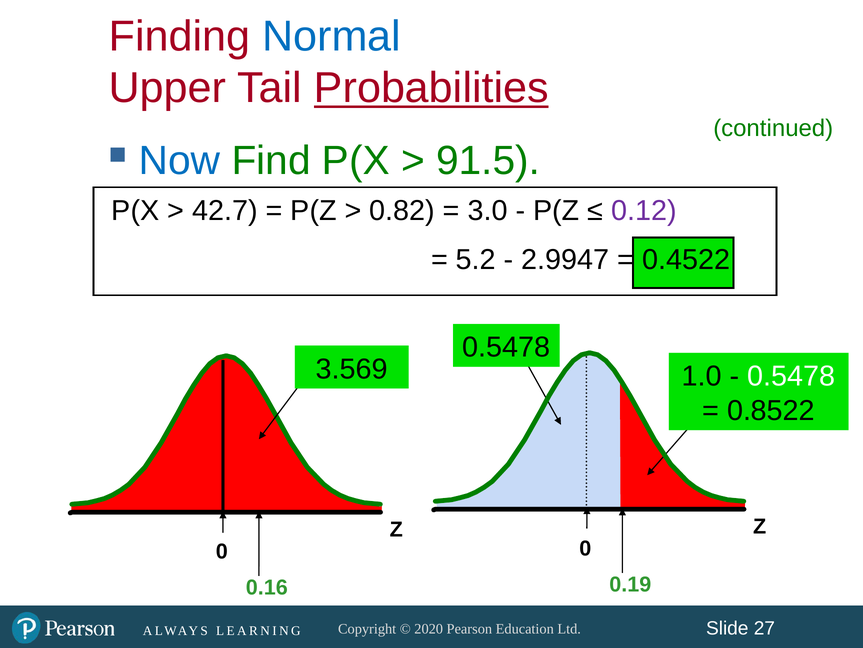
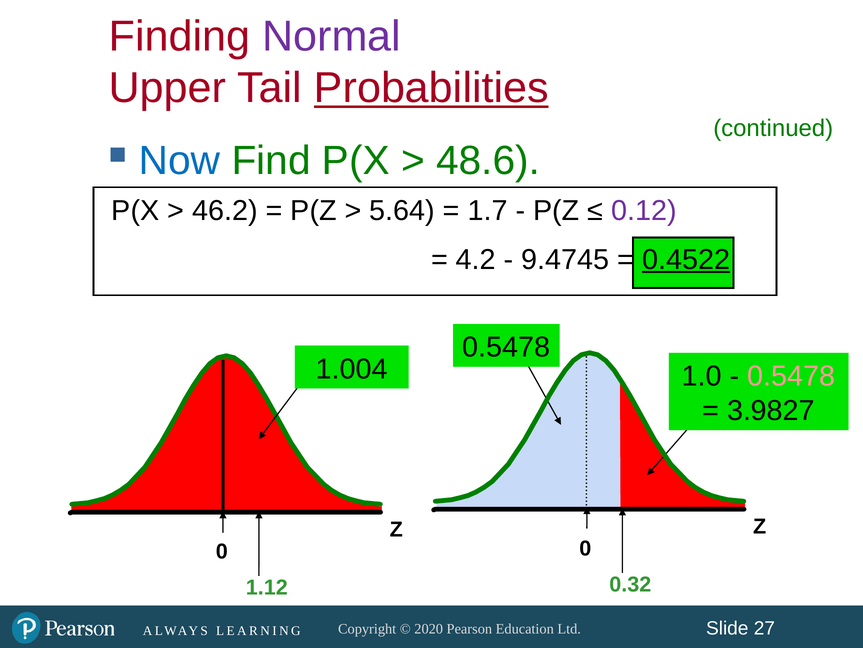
Normal colour: blue -> purple (332, 36)
91.5: 91.5 -> 48.6 (488, 161)
42.7: 42.7 -> 46.2 (225, 211)
0.82: 0.82 -> 5.64 (402, 211)
3.0: 3.0 -> 1.7 (488, 211)
5.2: 5.2 -> 4.2 (476, 259)
2.9947: 2.9947 -> 9.4745 (565, 259)
0.4522 underline: none -> present (686, 259)
3.569: 3.569 -> 1.004 (352, 369)
0.5478 colour: white -> pink (791, 376)
0.8522: 0.8522 -> 3.9827 (771, 410)
0.19: 0.19 -> 0.32 (630, 584)
0.16: 0.16 -> 1.12 (267, 587)
